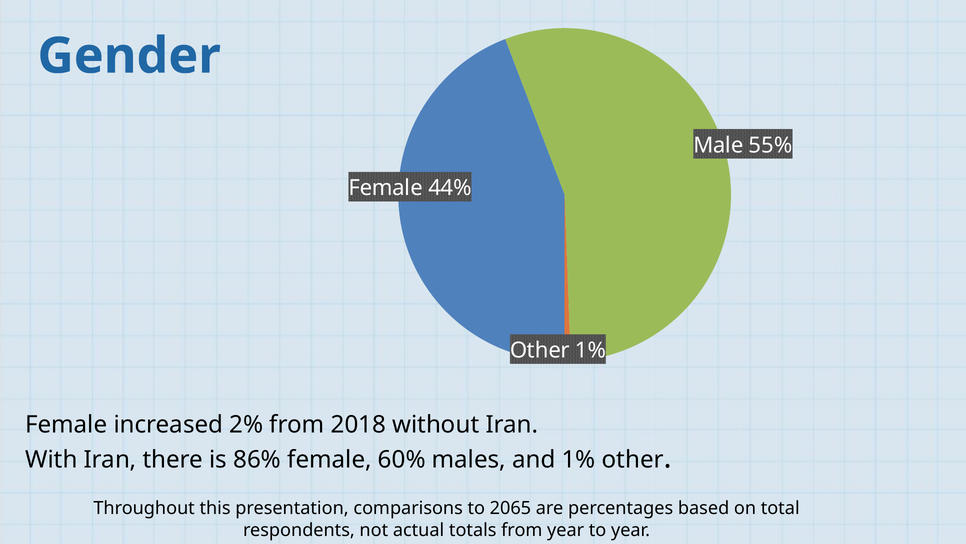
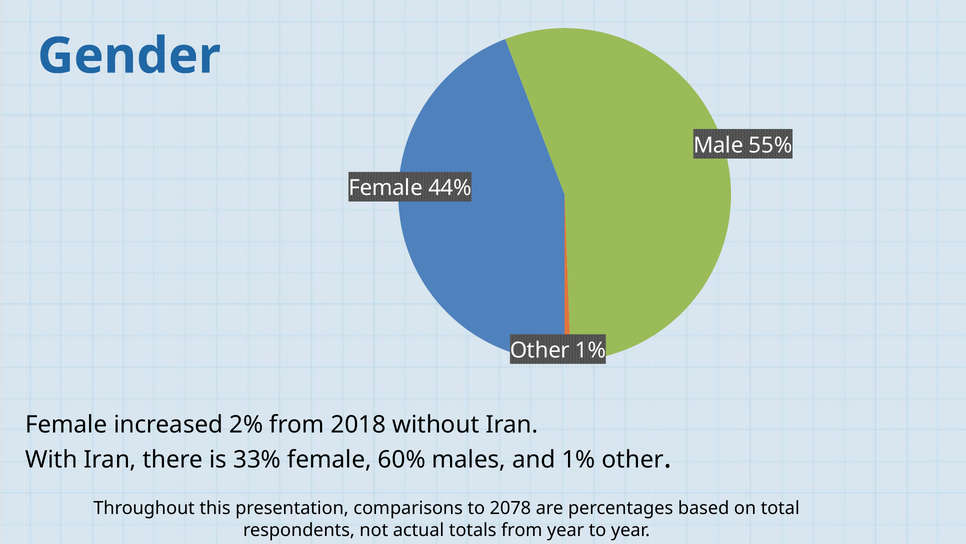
86%: 86% -> 33% (257, 459)
2065: 2065 -> 2078 (510, 508)
